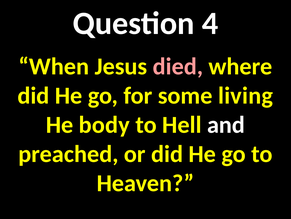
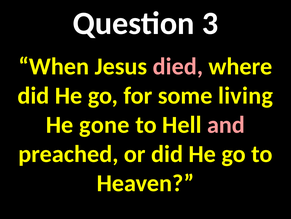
4: 4 -> 3 (210, 23)
body: body -> gone (104, 124)
and colour: white -> pink (226, 124)
